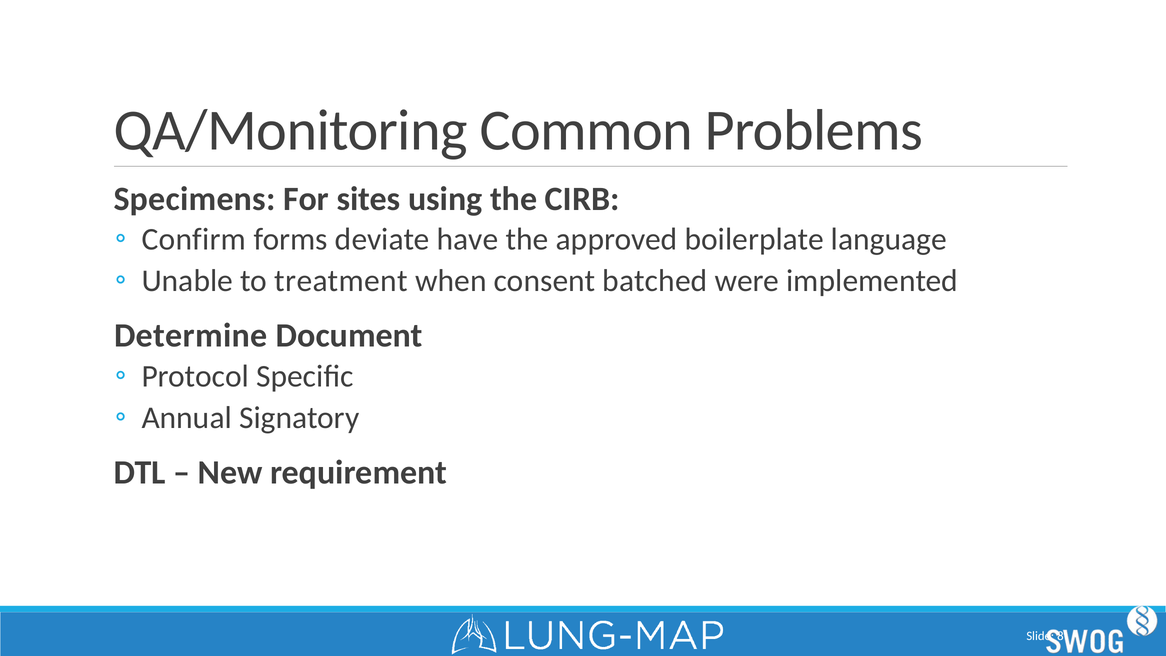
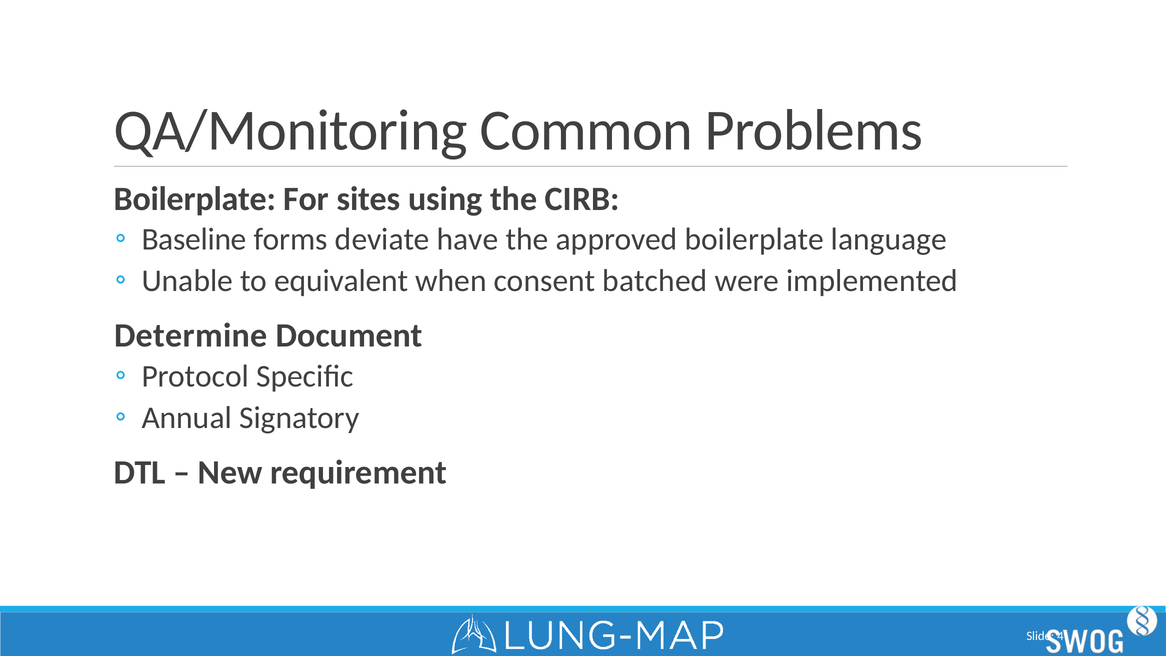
Specimens: Specimens -> Boilerplate (195, 199)
Confirm: Confirm -> Baseline (194, 239)
treatment: treatment -> equivalent (341, 281)
8: 8 -> 4 (1060, 636)
